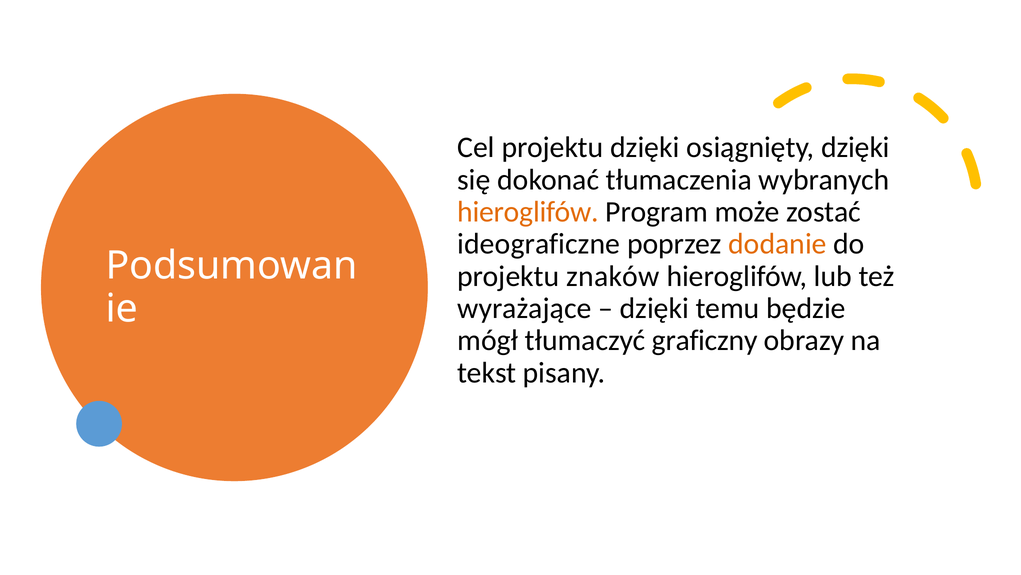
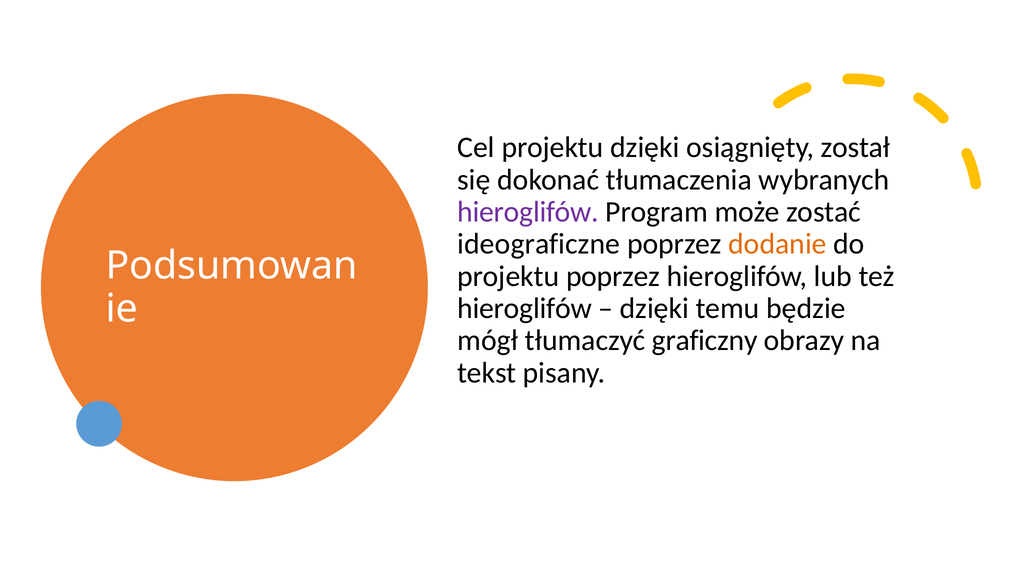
osiągnięty dzięki: dzięki -> został (855, 147)
hieroglifów colour: orange -> purple (528, 212)
projektu znaków: znaków -> poprzez (613, 276)
wyrażające: wyrażające -> hieroglifów (525, 308)
